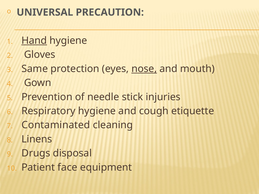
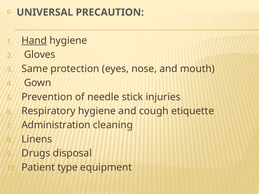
nose underline: present -> none (144, 69)
Contaminated: Contaminated -> Administration (56, 125)
face: face -> type (68, 168)
